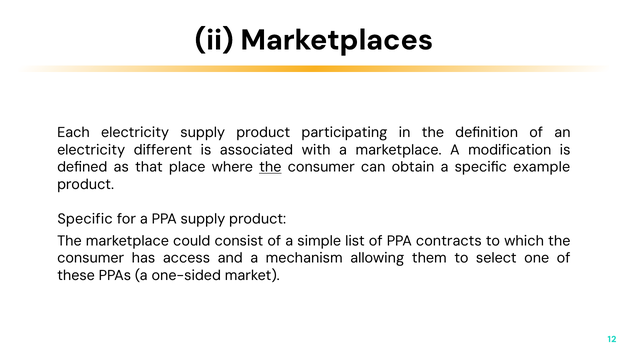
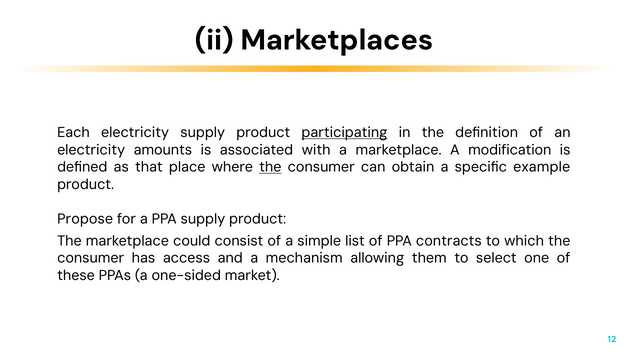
participating underline: none -> present (344, 133)
different: different -> amounts (163, 150)
Specific: Specific -> Propose (85, 219)
